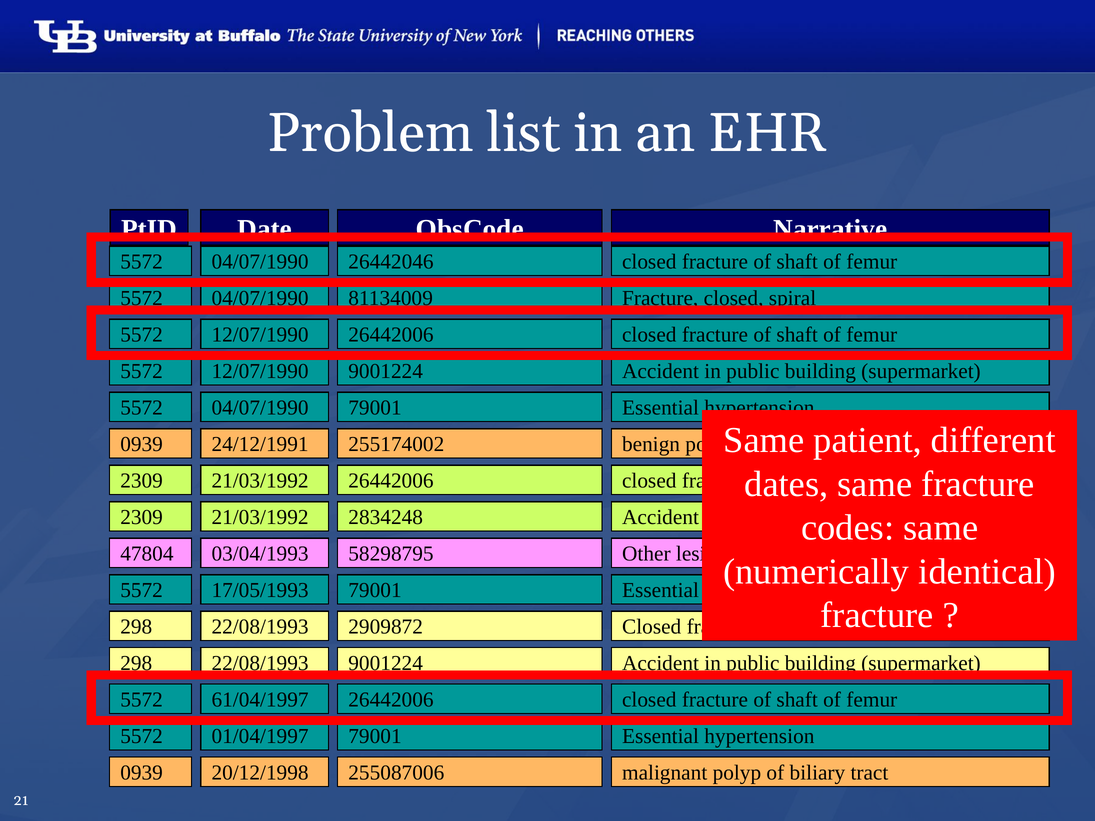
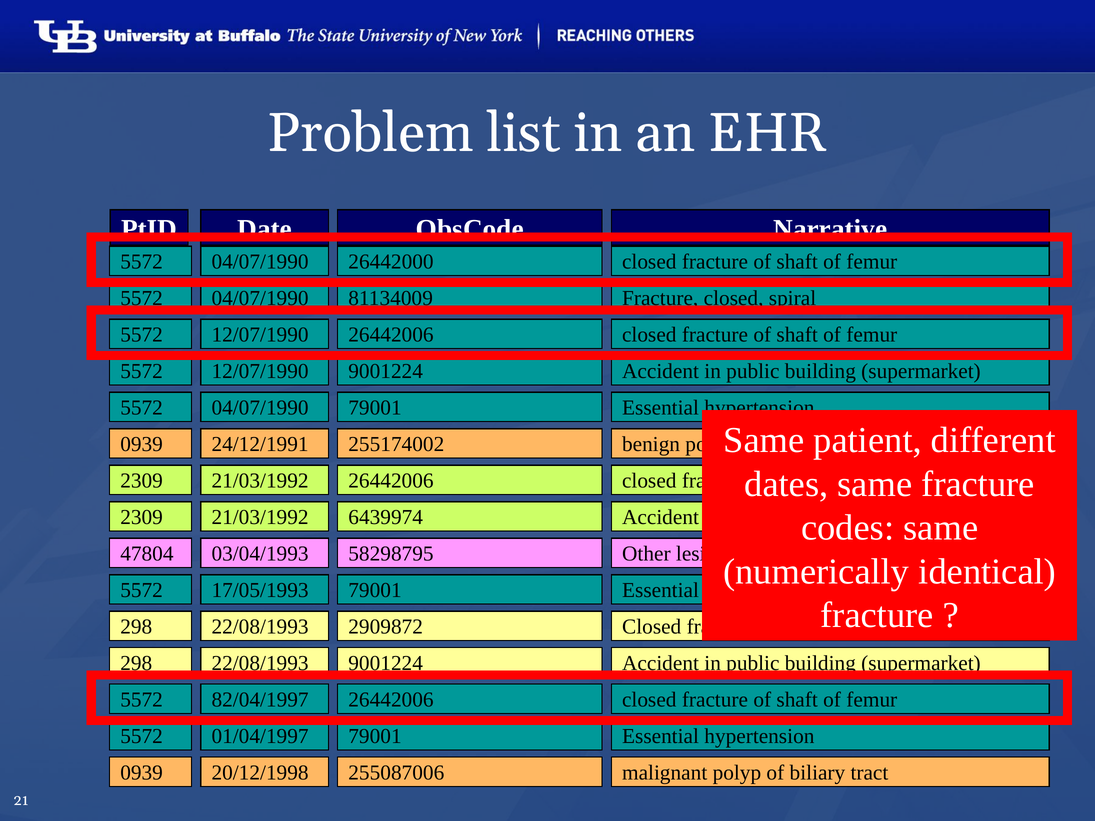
26442046: 26442046 -> 26442000 (391, 262)
2834248: 2834248 -> 6439974 (386, 517)
61/04/1997: 61/04/1997 -> 82/04/1997 (260, 700)
